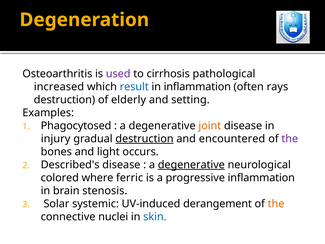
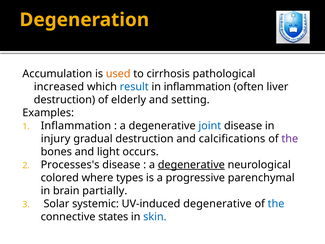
Osteoarthritis: Osteoarthritis -> Accumulation (57, 74)
used colour: purple -> orange (118, 74)
rays: rays -> liver (277, 87)
Phagocytosed: Phagocytosed -> Inflammation (76, 126)
joint colour: orange -> blue (210, 126)
destruction underline: present -> none (144, 139)
encountered: encountered -> calcifications (232, 139)
Described's: Described's -> Processes's (70, 165)
ferric: ferric -> types (130, 178)
progressive inflammation: inflammation -> parenchymal (261, 178)
stenosis: stenosis -> partially (105, 191)
UV-induced derangement: derangement -> degenerative (217, 204)
the colour: orange -> blue (276, 204)
nuclei: nuclei -> states (113, 217)
